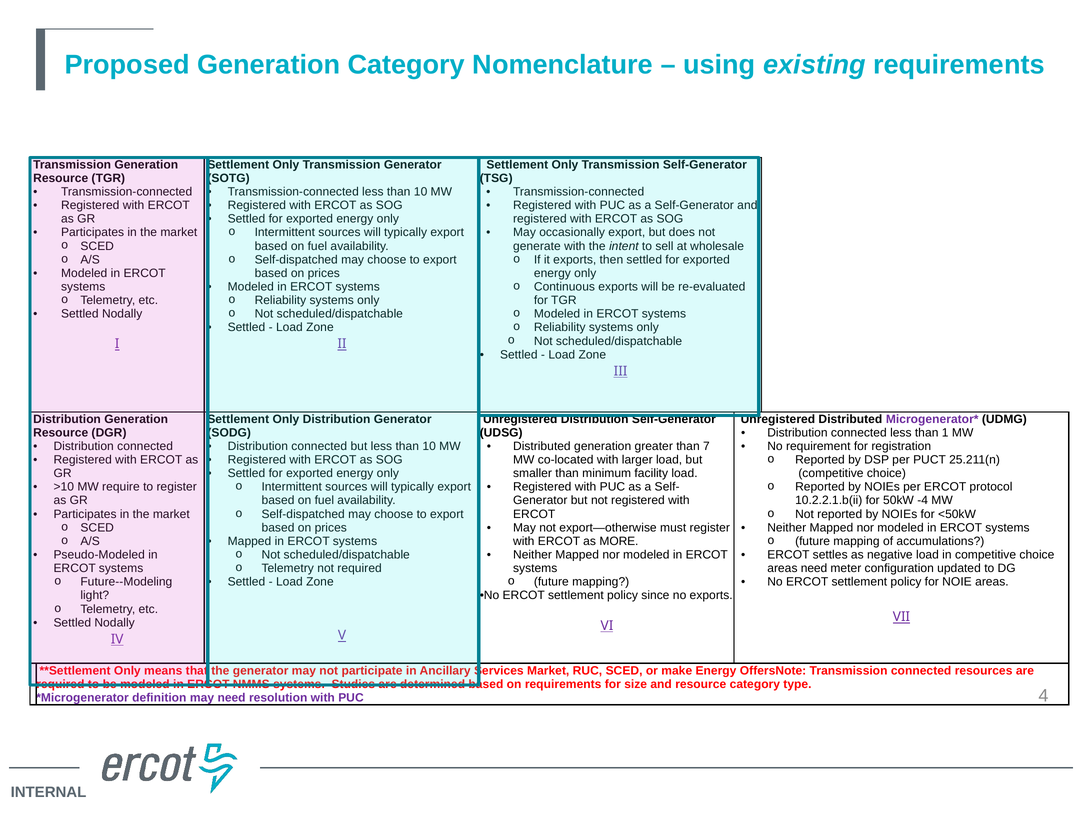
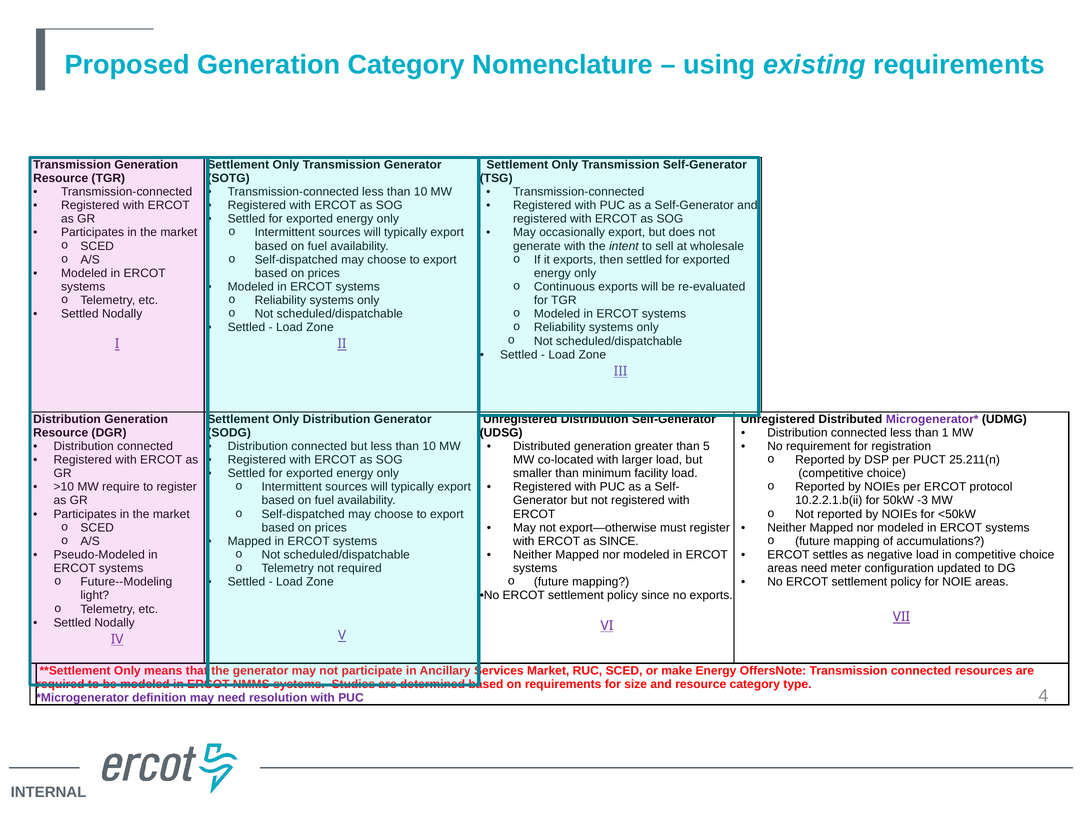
7: 7 -> 5 (706, 446)
-4: -4 -> -3 (923, 501)
as MORE: MORE -> SINCE (619, 541)
